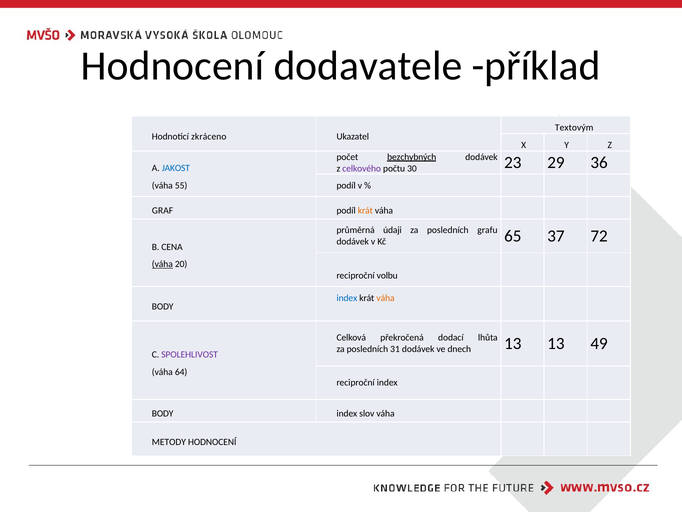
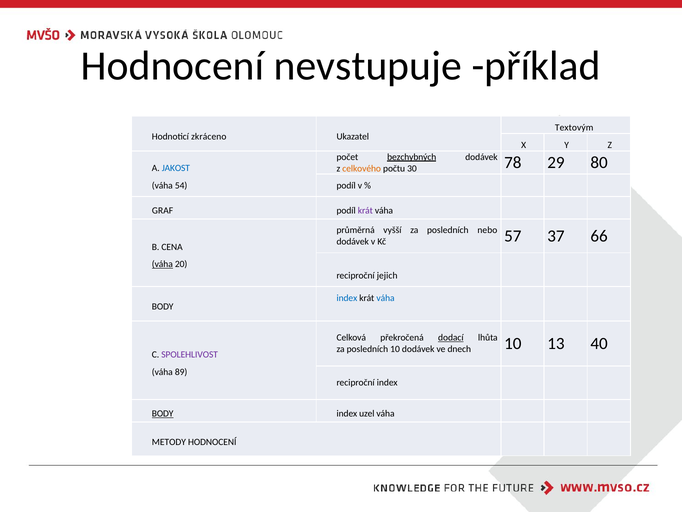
dodavatele: dodavatele -> nevstupuje (368, 66)
celkového colour: purple -> orange (362, 168)
23: 23 -> 78 (513, 163)
36: 36 -> 80 (599, 163)
55: 55 -> 54 (181, 185)
krát colour: orange -> purple (365, 211)
údaji: údaji -> vyšší (392, 230)
grafu: grafu -> nebo (487, 230)
65: 65 -> 57 (513, 236)
72: 72 -> 66 (599, 236)
volbu: volbu -> jejich (387, 275)
váha colour: orange -> blue (386, 298)
dodací underline: none -> present (451, 337)
posledních 31: 31 -> 10 (395, 349)
dnech 13: 13 -> 10 (513, 343)
49: 49 -> 40 (599, 343)
64: 64 -> 89 (181, 372)
BODY underline: none -> present (163, 413)
slov: slov -> uzel (367, 413)
